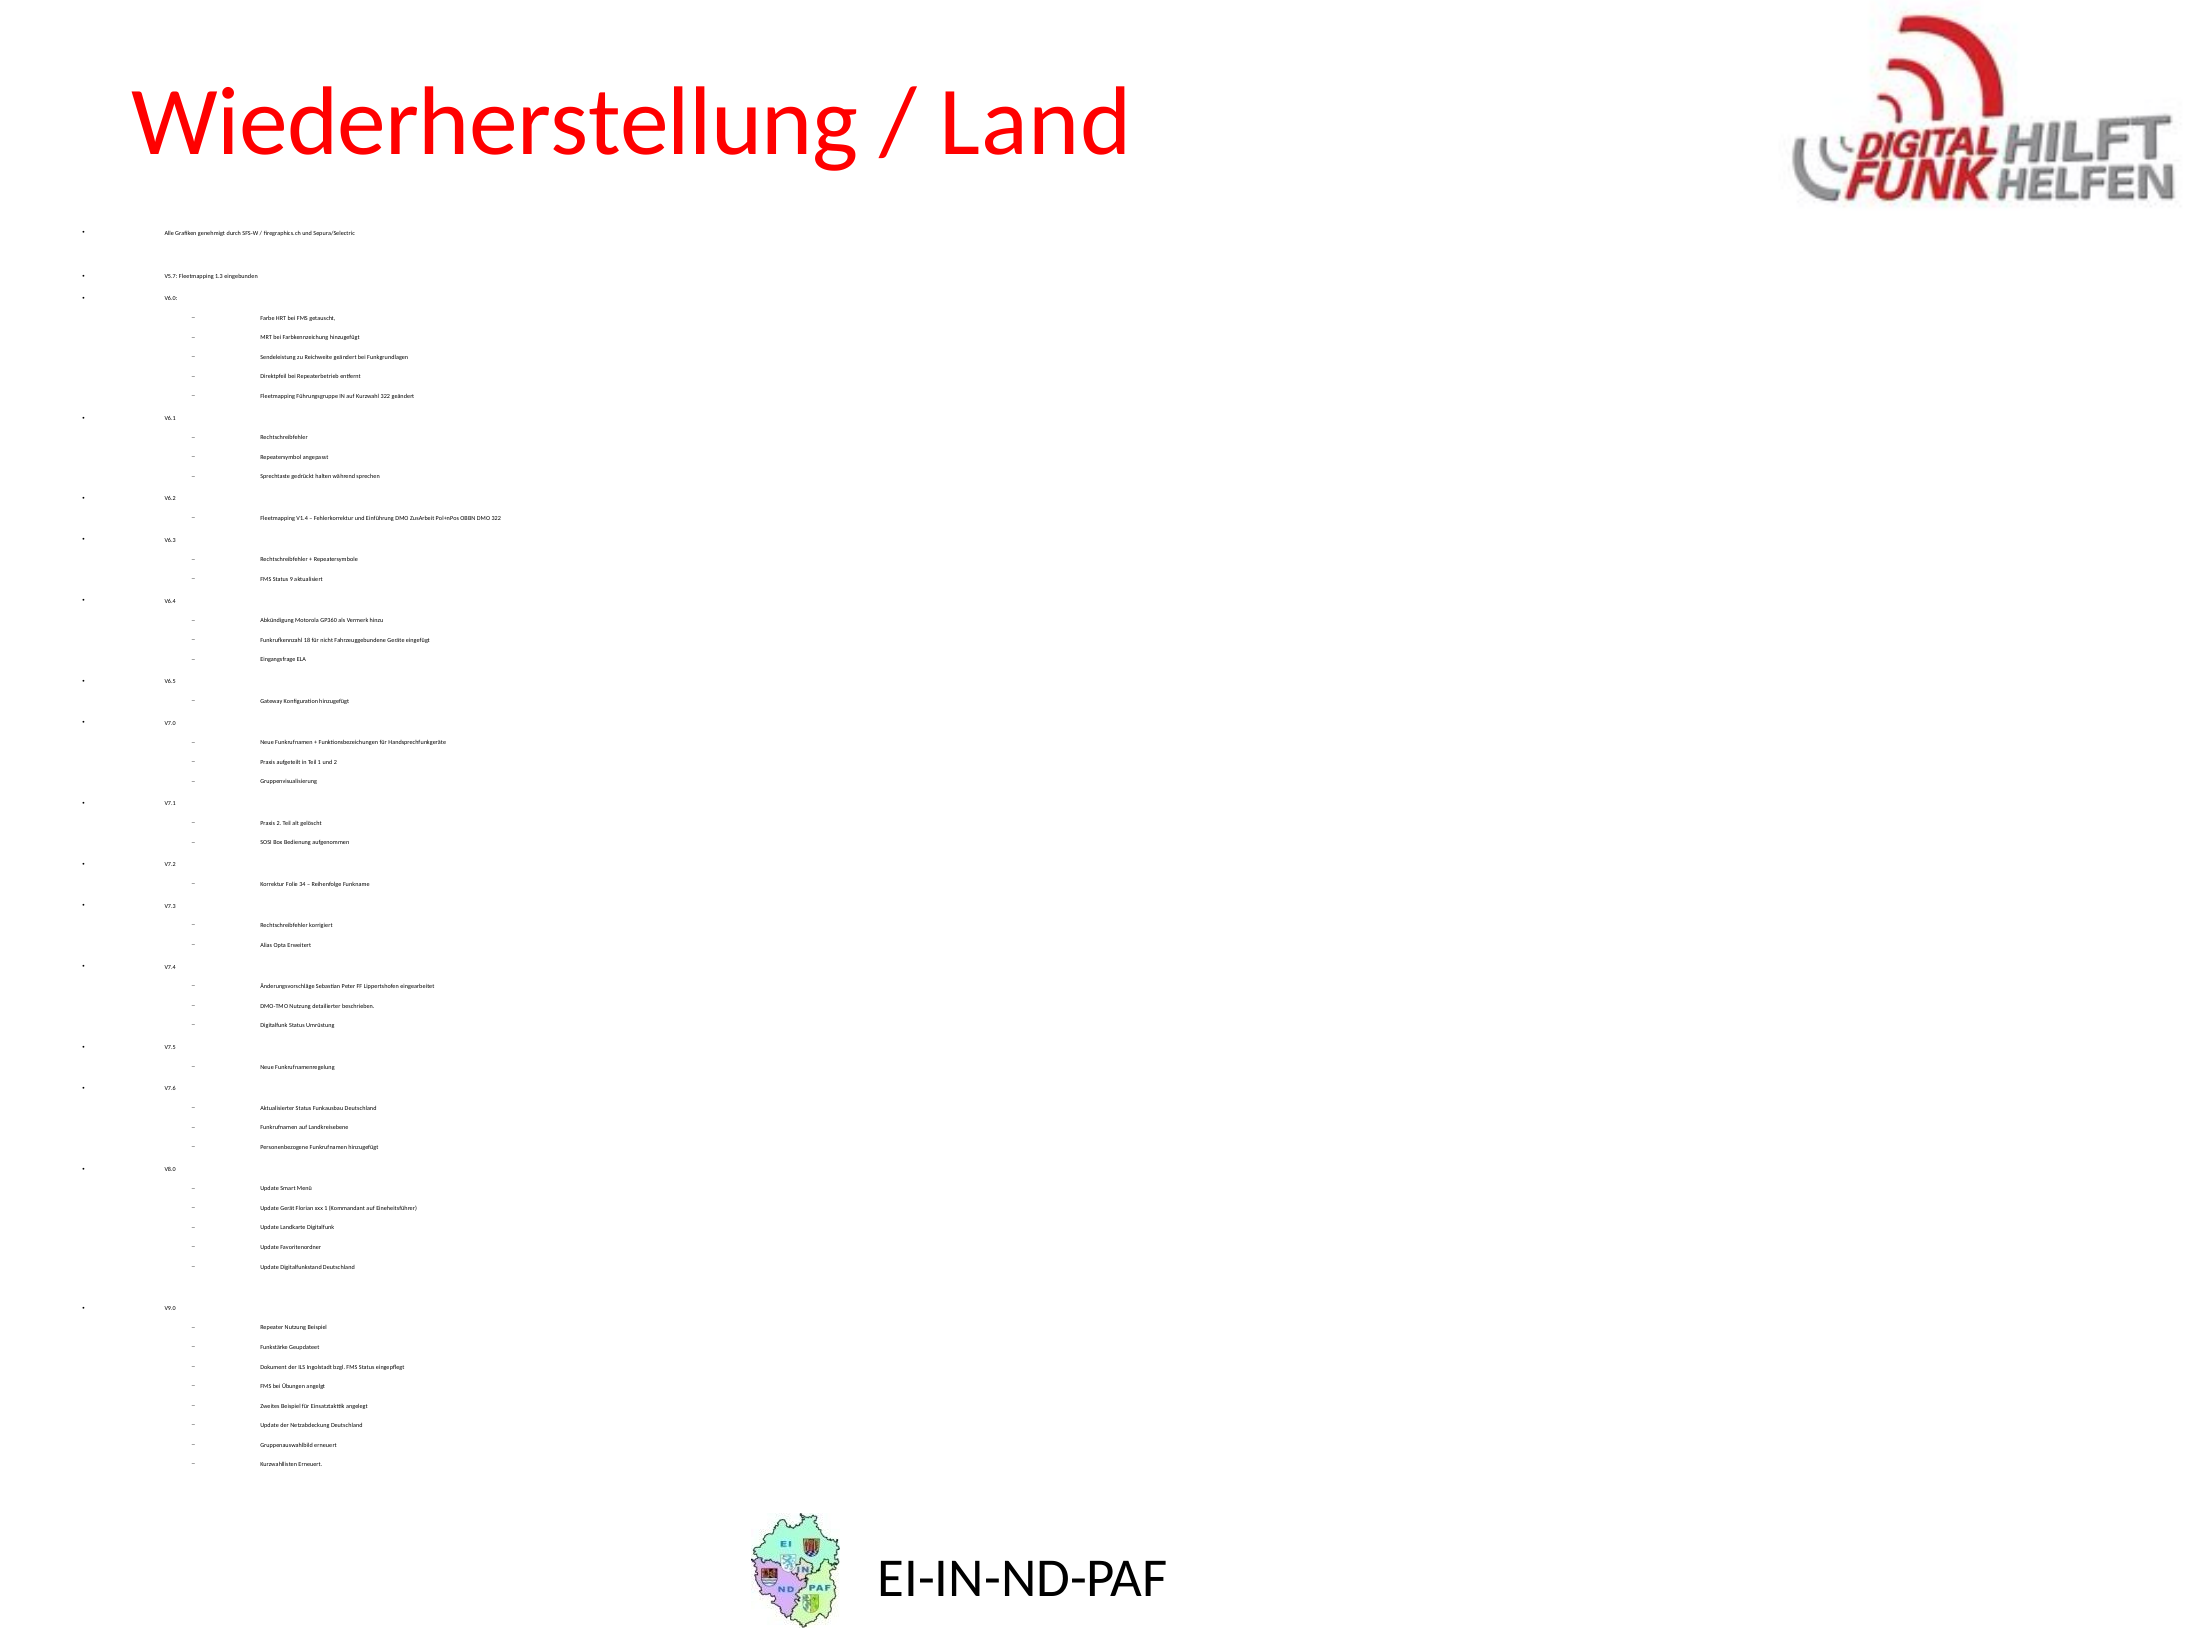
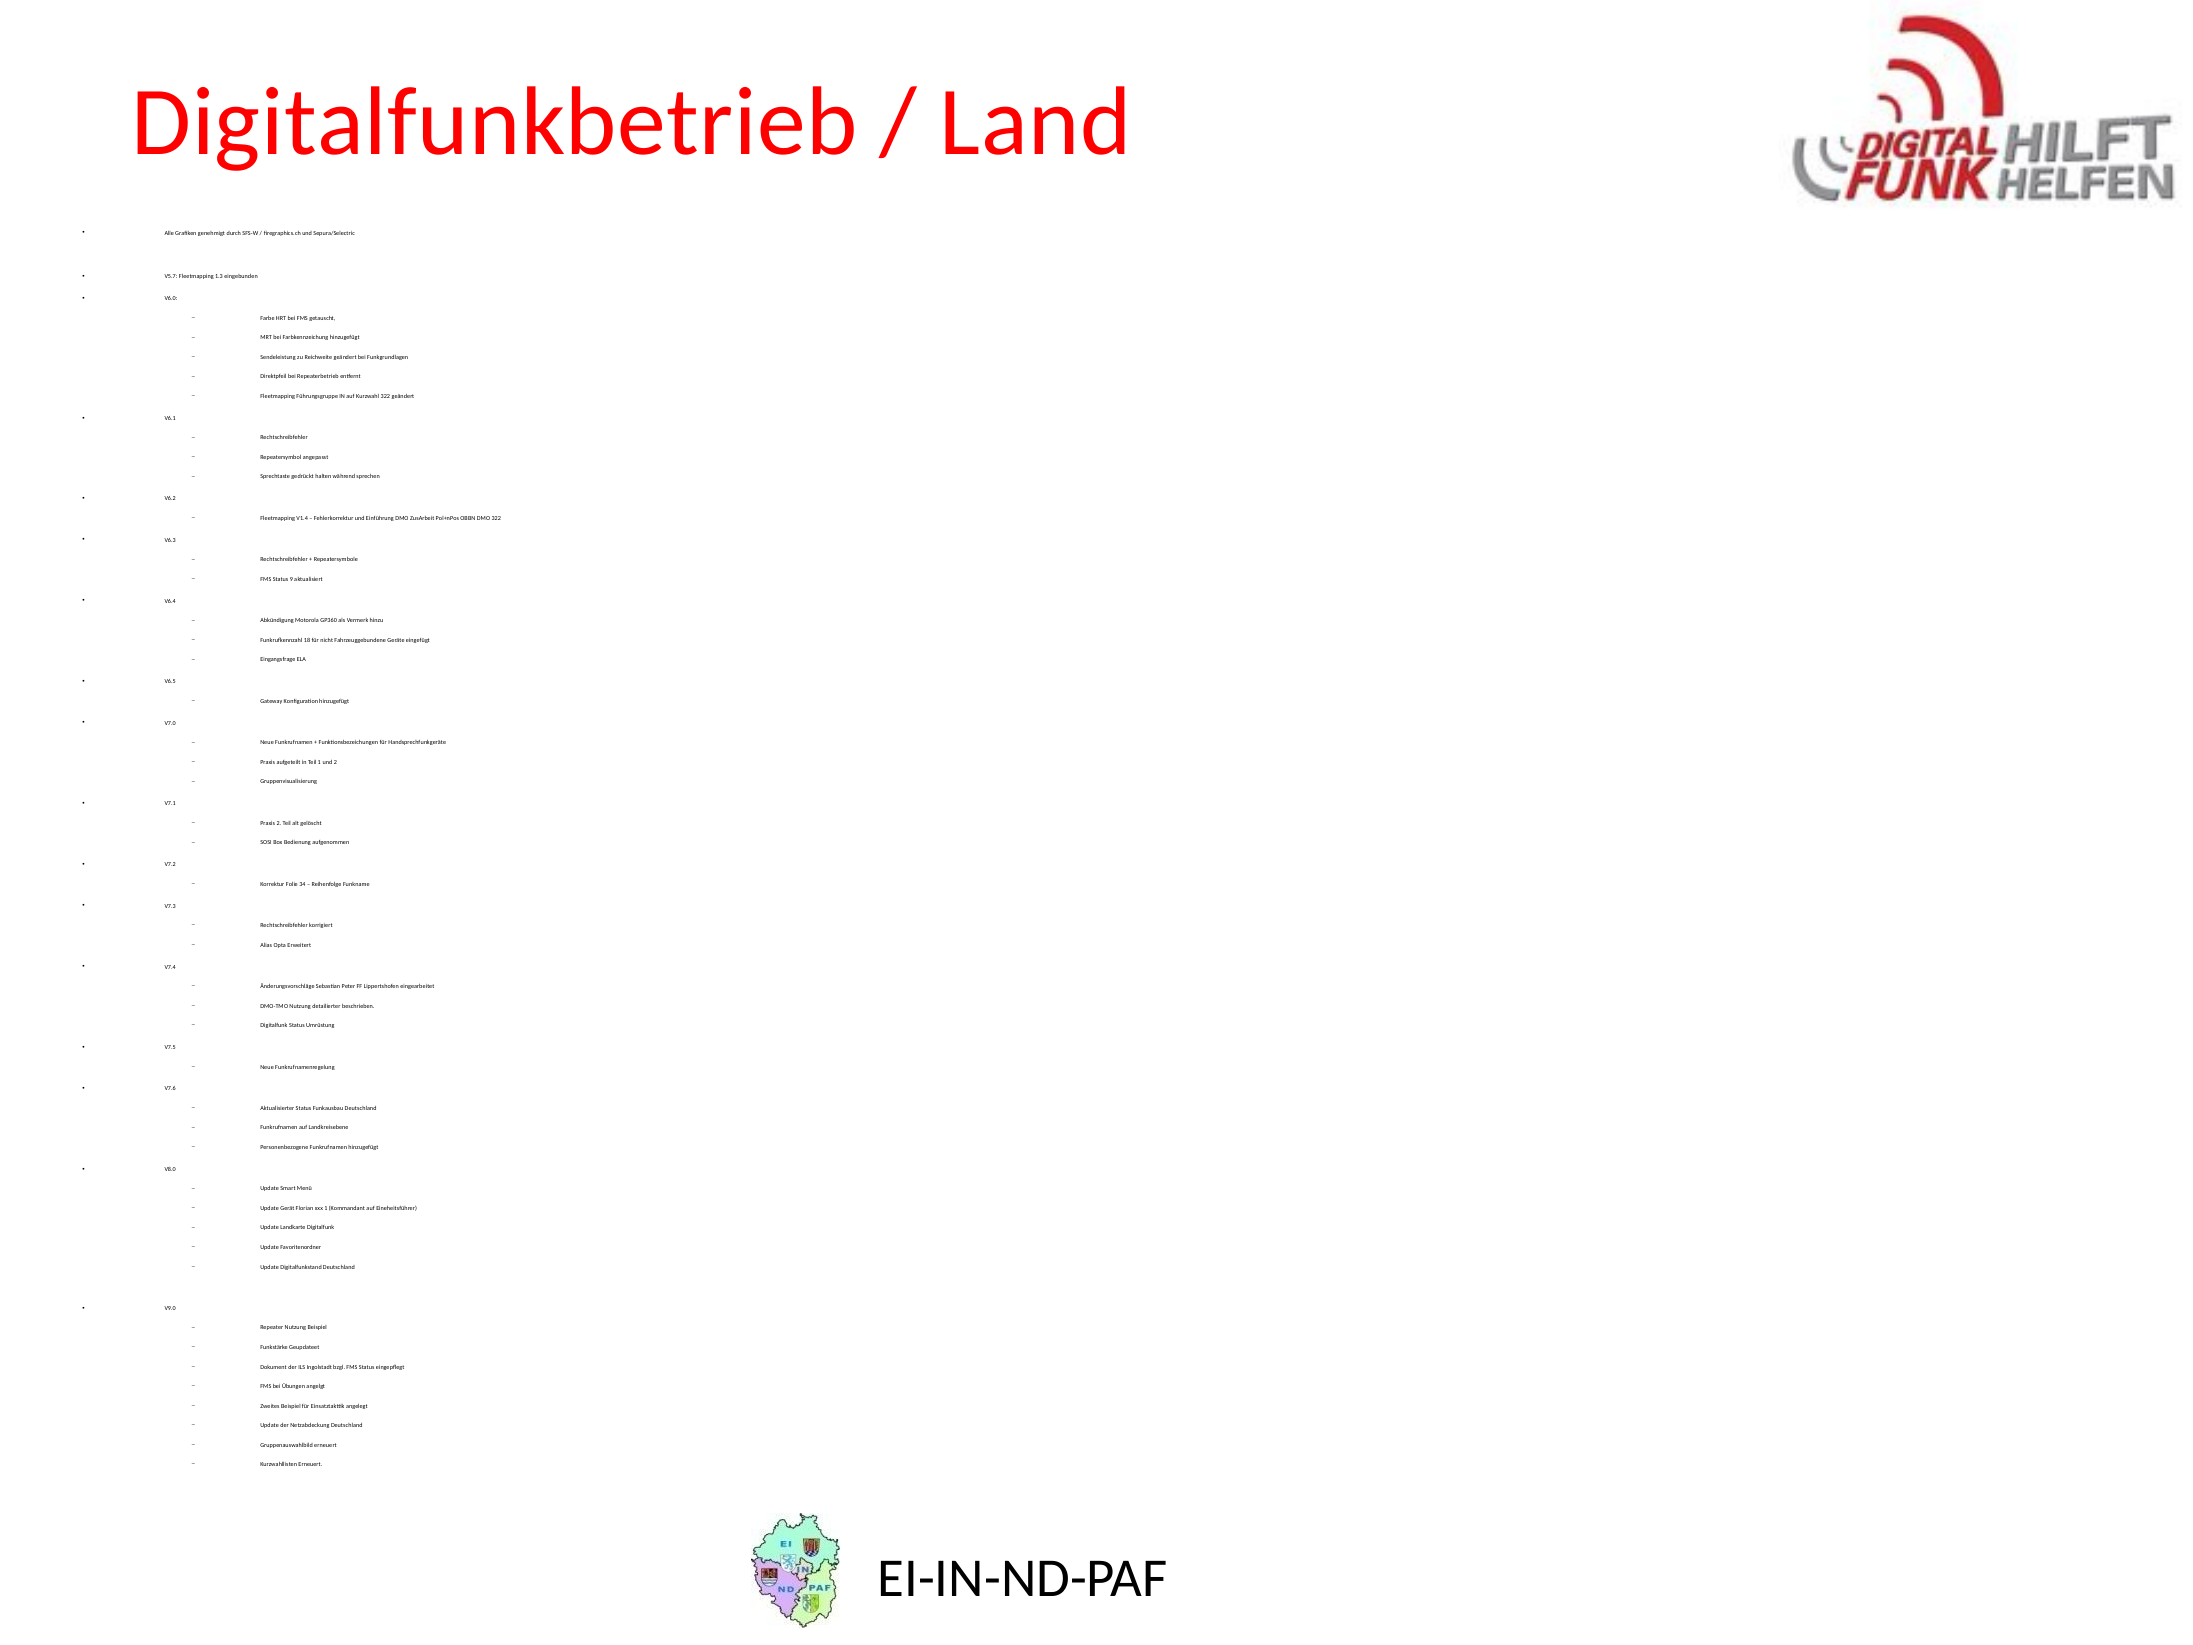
Wiederherstellung: Wiederherstellung -> Digitalfunkbetrieb (494, 123)
